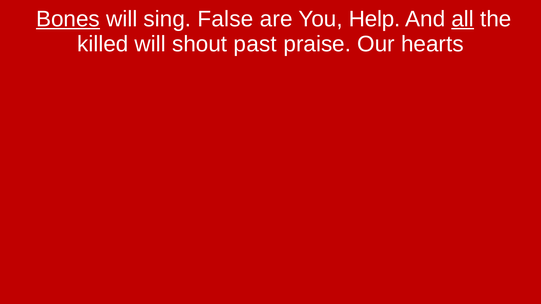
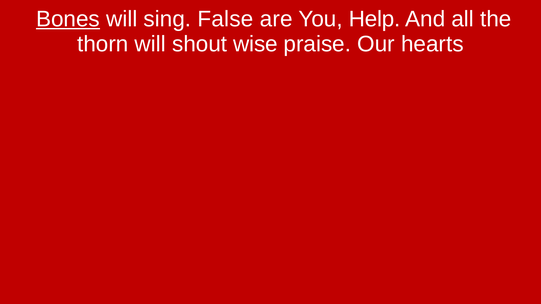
all underline: present -> none (463, 19)
killed: killed -> thorn (103, 44)
past: past -> wise (255, 44)
